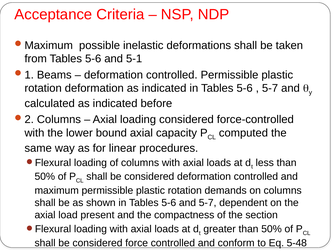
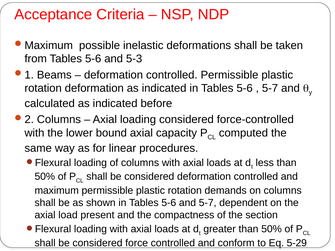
5-1: 5-1 -> 5-3 (134, 59)
5-48: 5-48 -> 5-29 (297, 243)
